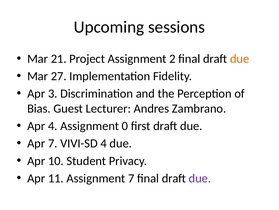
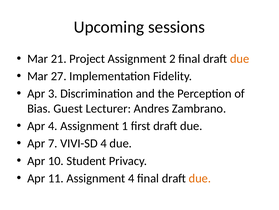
0: 0 -> 1 (125, 126)
Assignment 7: 7 -> 4 (131, 178)
due colour: purple -> orange (200, 178)
